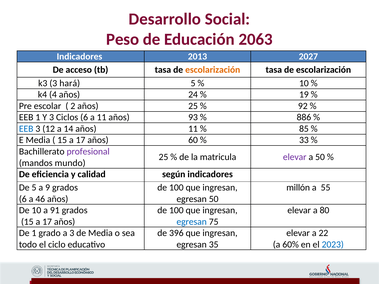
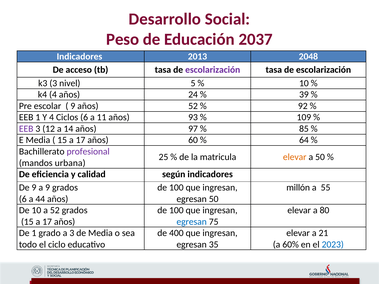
2063: 2063 -> 2037 (256, 39)
2027: 2027 -> 2048 (308, 57)
escolarización colour: orange -> purple (213, 70)
hará: hará -> nivel (70, 83)
19: 19 -> 39 (304, 95)
2: 2 -> 9 (73, 106)
años 25: 25 -> 52 (193, 106)
Y 3: 3 -> 4 (52, 117)
886: 886 -> 109 (304, 117)
EEB colour: blue -> purple (26, 129)
años 11: 11 -> 97 (193, 129)
33: 33 -> 64 (304, 140)
elevar colour: purple -> orange (295, 157)
mundo: mundo -> urbana (70, 163)
De 5: 5 -> 9 (34, 188)
46: 46 -> 44 (40, 199)
a 91: 91 -> 52 (55, 210)
396: 396 -> 400 (176, 233)
22: 22 -> 21 (323, 233)
